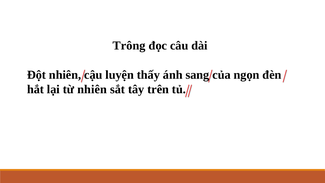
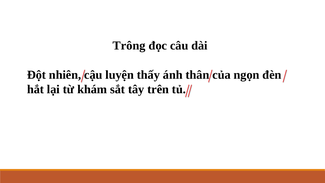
sang: sang -> thân (197, 75)
từ nhiên: nhiên -> khám (92, 89)
